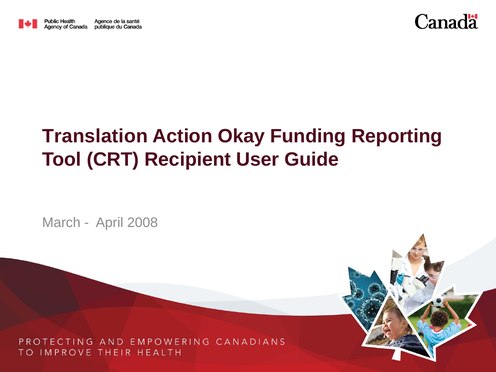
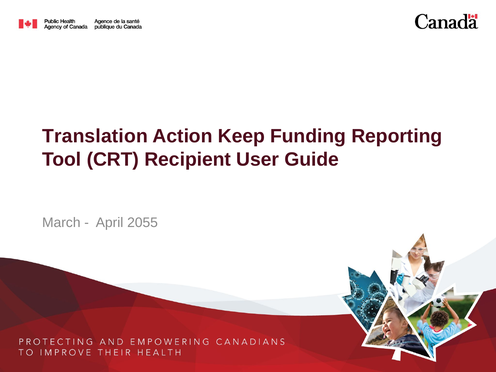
Okay: Okay -> Keep (241, 136)
2008: 2008 -> 2055 (143, 223)
